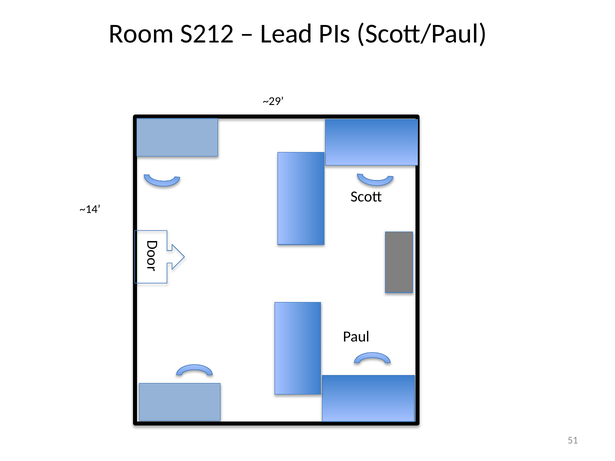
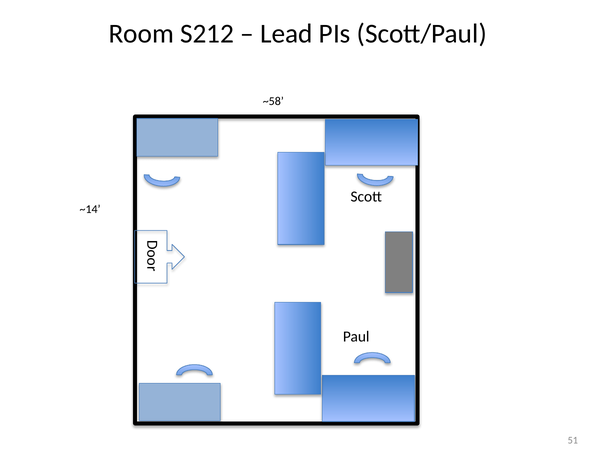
~29: ~29 -> ~58 (273, 101)
